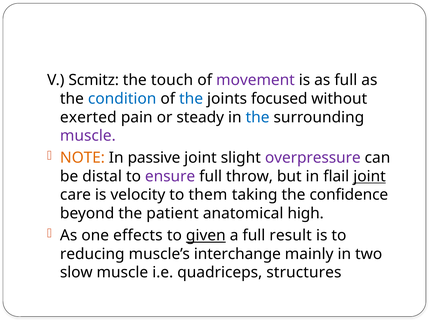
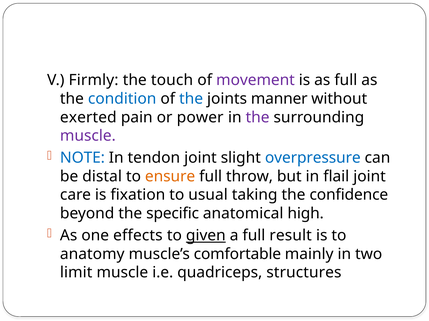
Scmitz: Scmitz -> Firmly (94, 80)
focused: focused -> manner (279, 99)
steady: steady -> power (200, 118)
the colour: blue -> purple (258, 118)
NOTE colour: orange -> blue (82, 158)
passive: passive -> tendon (154, 158)
overpressure colour: purple -> blue (313, 158)
ensure colour: purple -> orange (170, 177)
joint underline: present -> none (370, 177)
velocity: velocity -> fixation (138, 195)
them: them -> usual (208, 195)
patient: patient -> specific (173, 214)
reducing: reducing -> anatomy (92, 255)
interchange: interchange -> comfortable (237, 255)
slow: slow -> limit (76, 273)
